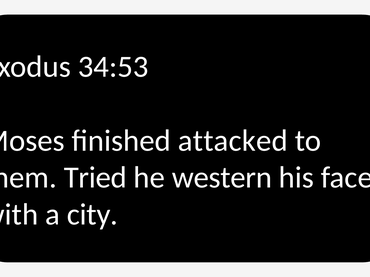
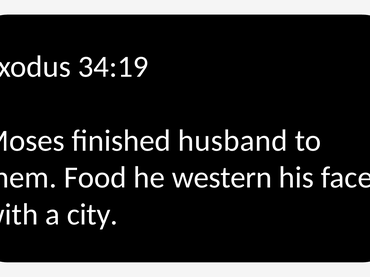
34:53: 34:53 -> 34:19 (113, 67)
attacked: attacked -> husband (233, 141)
Tried: Tried -> Food (95, 178)
